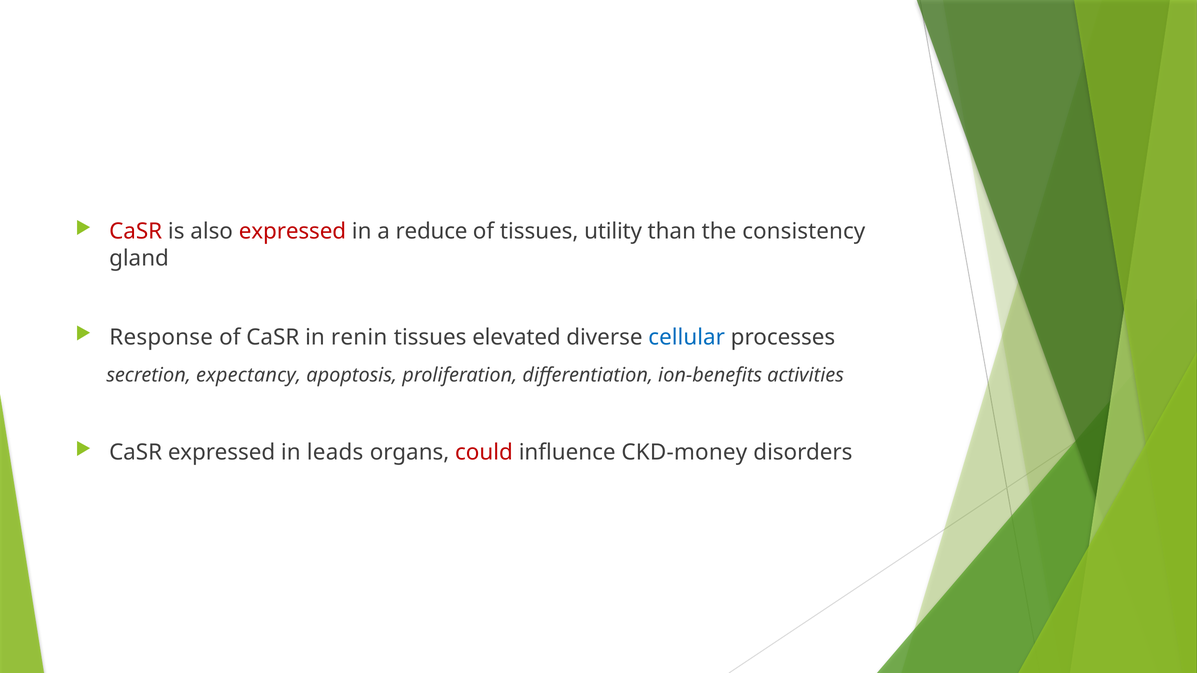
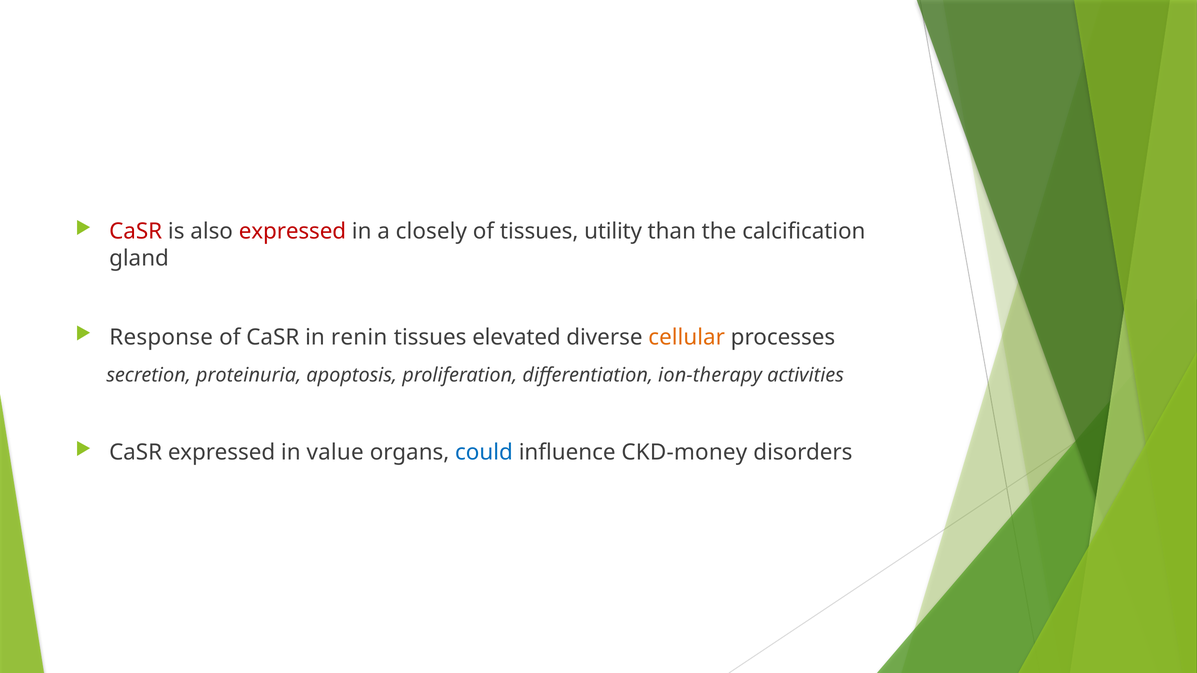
reduce: reduce -> closely (431, 232)
consistency: consistency -> calcification (804, 232)
cellular colour: blue -> orange (687, 337)
expectancy: expectancy -> proteinuria (249, 375)
ion-benefits: ion-benefits -> ion-therapy (710, 375)
leads: leads -> value (335, 453)
could colour: red -> blue (484, 453)
